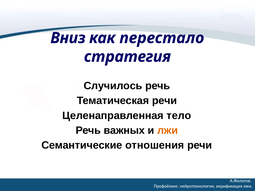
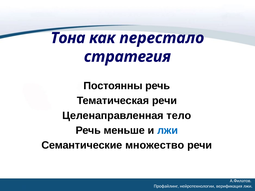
Вниз: Вниз -> Тона (68, 38)
Случилось: Случилось -> Постоянны (113, 86)
важных: важных -> меньше (124, 131)
лжи colour: orange -> blue (168, 131)
отношения: отношения -> множество (155, 145)
